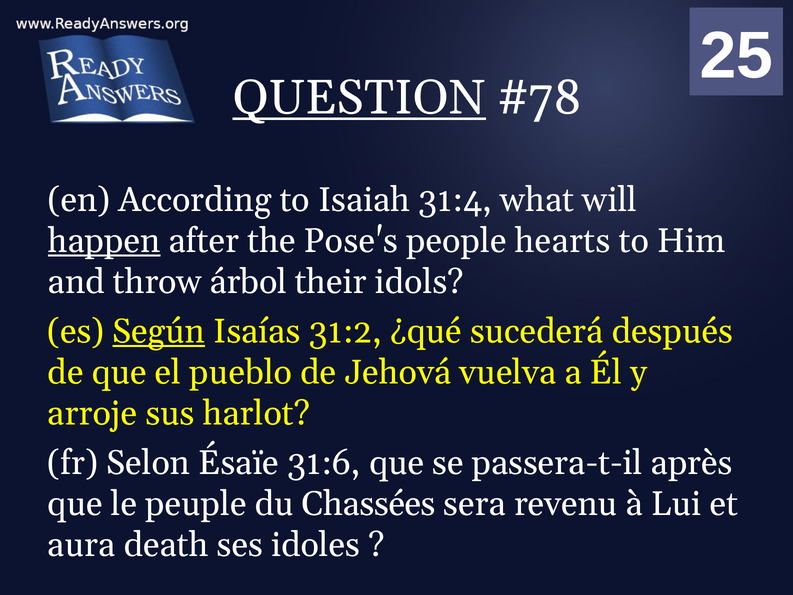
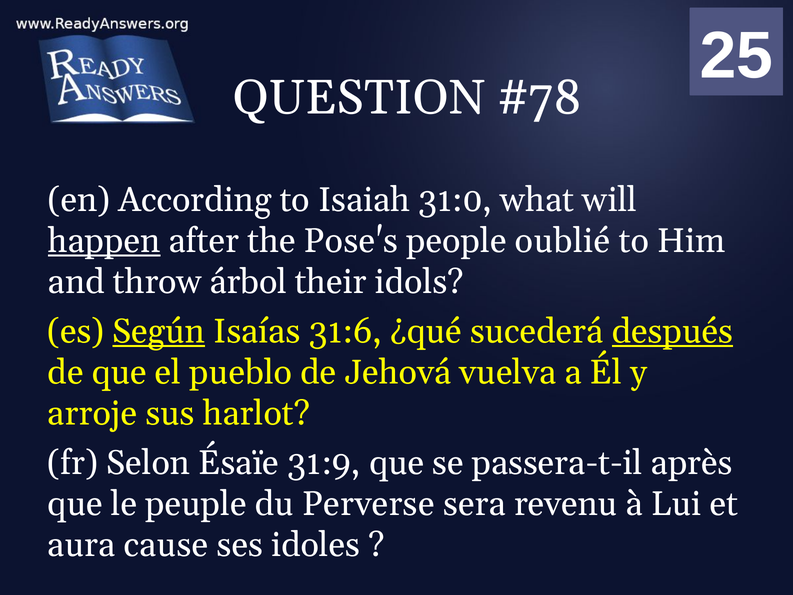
QUESTION underline: present -> none (359, 98)
31:4: 31:4 -> 31:0 (455, 200)
hearts: hearts -> oublié (562, 241)
31:2: 31:2 -> 31:6 (345, 331)
después underline: none -> present (672, 331)
31:6: 31:6 -> 31:9 (324, 463)
Chassées: Chassées -> Perverse (368, 504)
death: death -> cause (166, 545)
